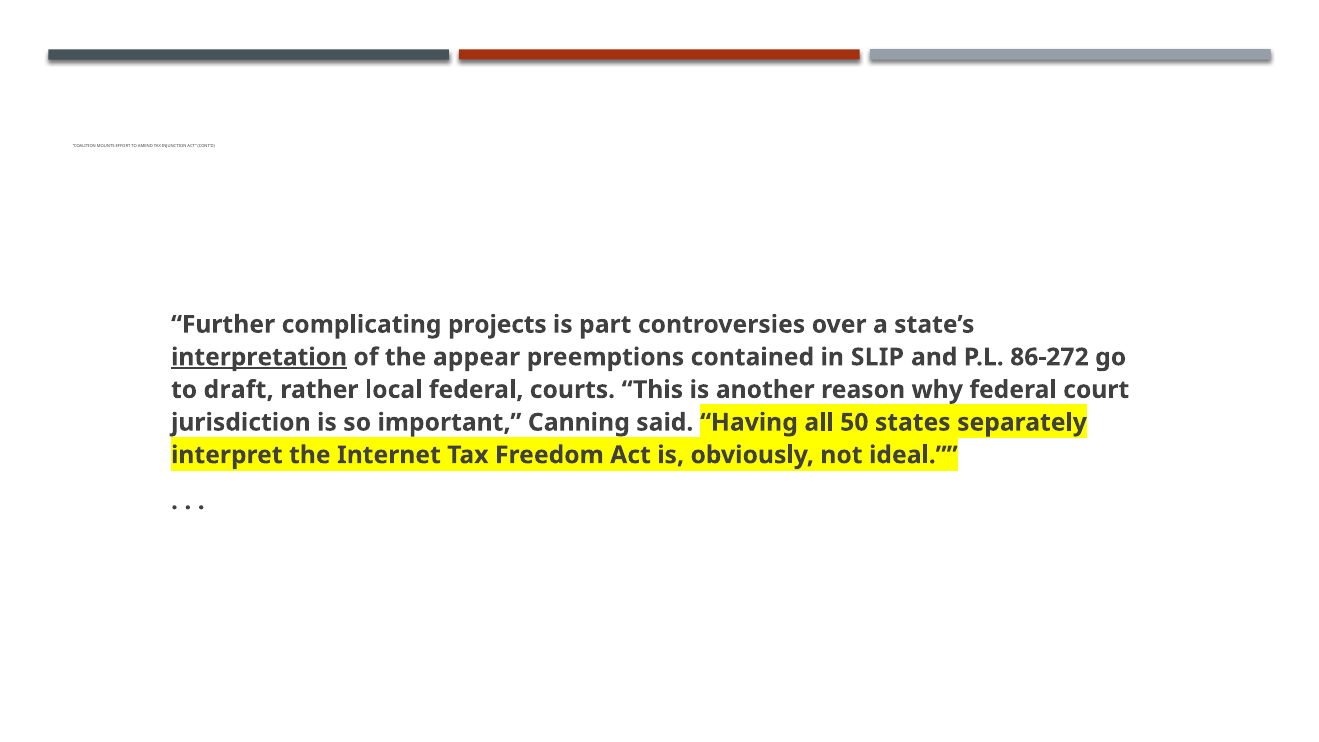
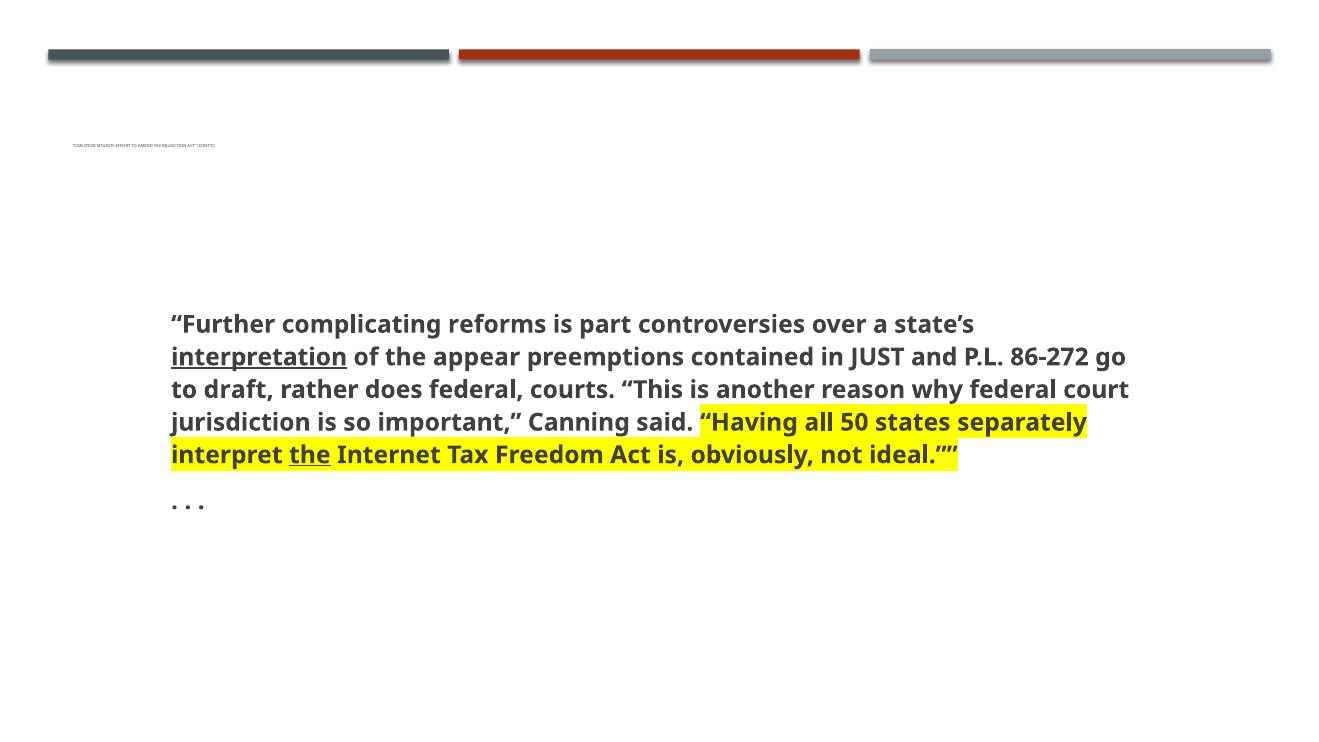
projects: projects -> reforms (497, 324)
SLIP: SLIP -> JUST (878, 357)
local: local -> does (394, 390)
the underline: none -> present (310, 455)
